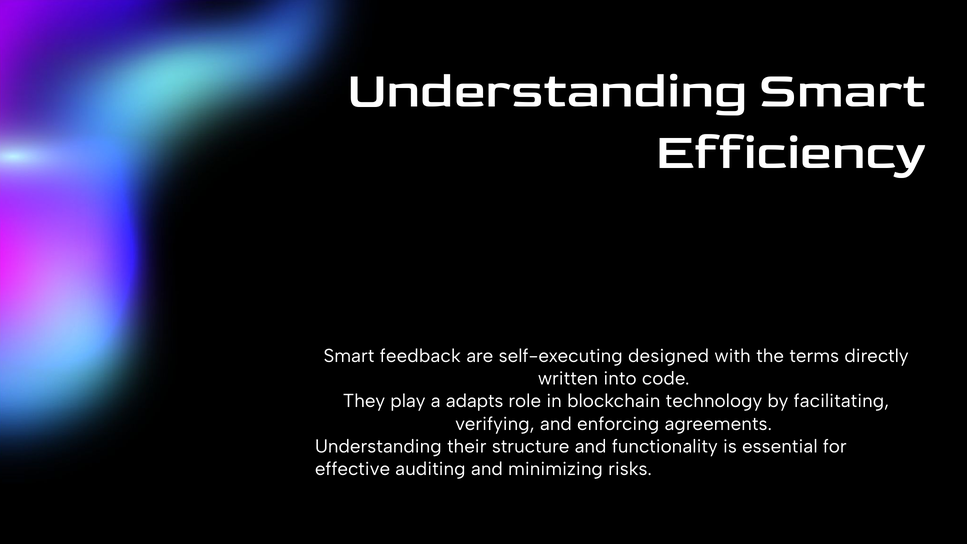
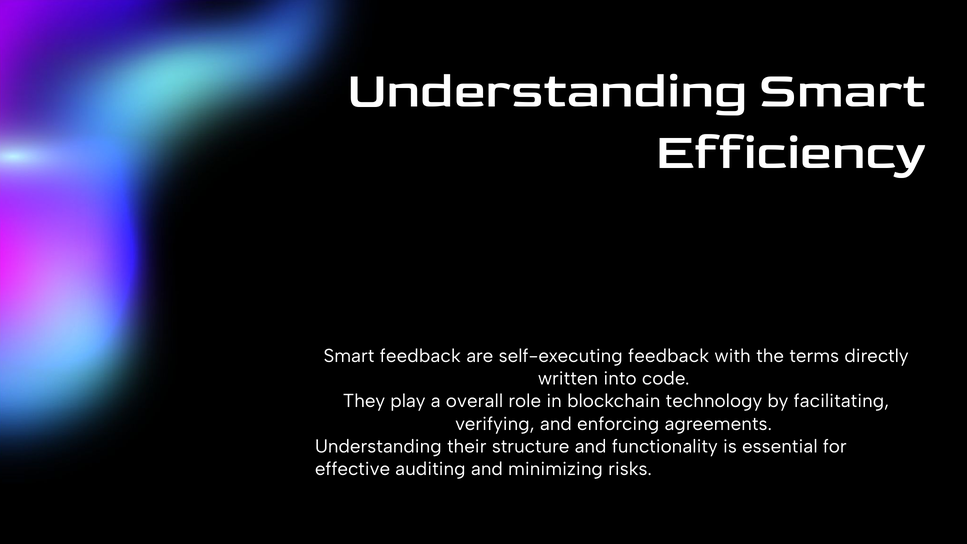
self-executing designed: designed -> feedback (669, 356)
adapts: adapts -> overall (475, 401)
